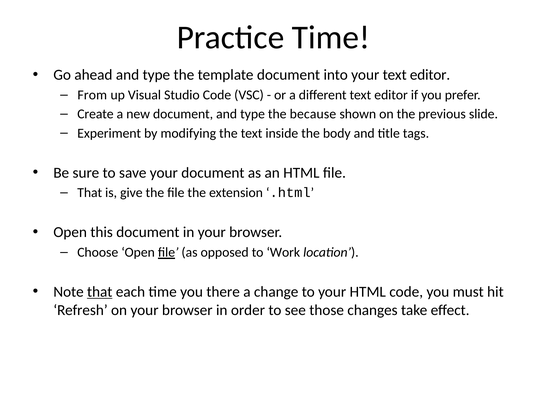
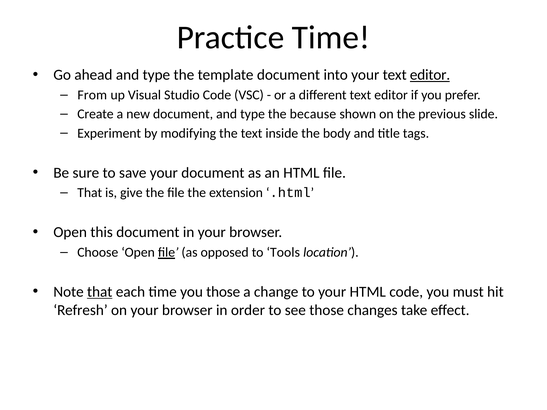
editor underline: none -> present (430, 75)
Work: Work -> Tools (283, 252)
you there: there -> those (223, 292)
